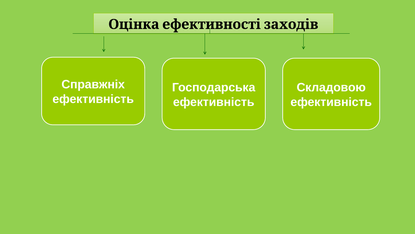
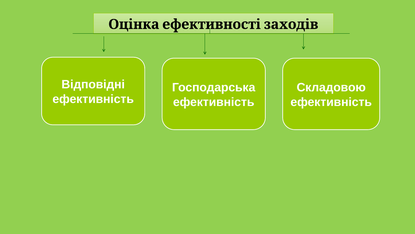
Справжніх: Справжніх -> Відповідні (93, 84)
